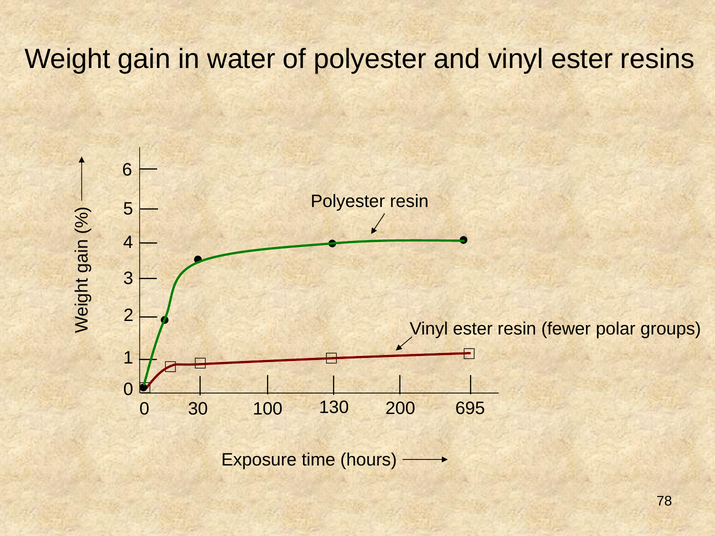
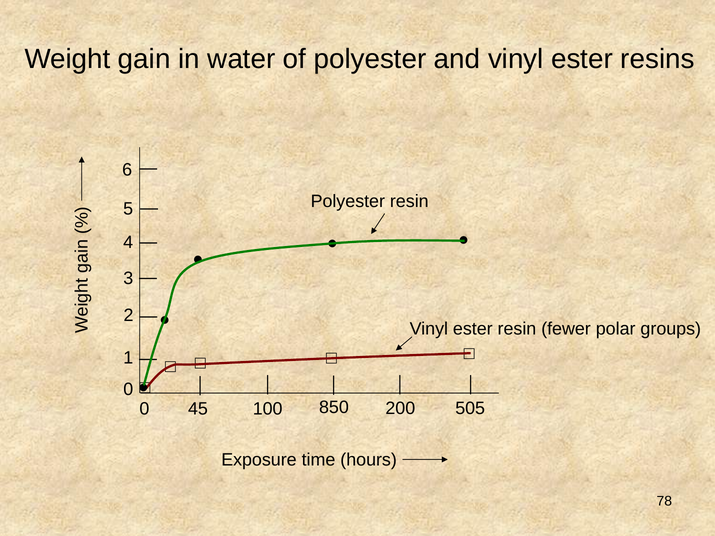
30: 30 -> 45 (198, 409)
130: 130 -> 850 (334, 407)
695: 695 -> 505 (470, 408)
